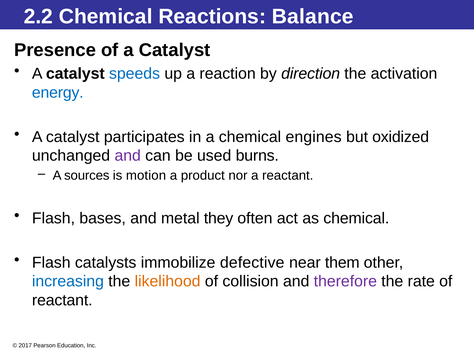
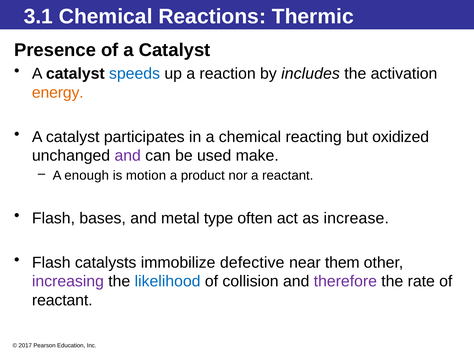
2.2: 2.2 -> 3.1 (38, 16)
Balance: Balance -> Thermic (313, 16)
direction: direction -> includes (311, 74)
energy colour: blue -> orange (58, 93)
engines: engines -> reacting (314, 137)
burns: burns -> make (257, 156)
sources: sources -> enough (87, 176)
they: they -> type (219, 219)
as chemical: chemical -> increase (356, 219)
increasing colour: blue -> purple (68, 282)
likelihood colour: orange -> blue (168, 282)
